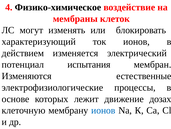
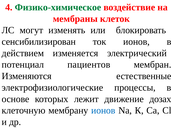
Физико-химическое colour: black -> green (58, 7)
характеризующий: характеризующий -> сенсибилизирован (39, 41)
испытания: испытания -> пациентов (89, 64)
